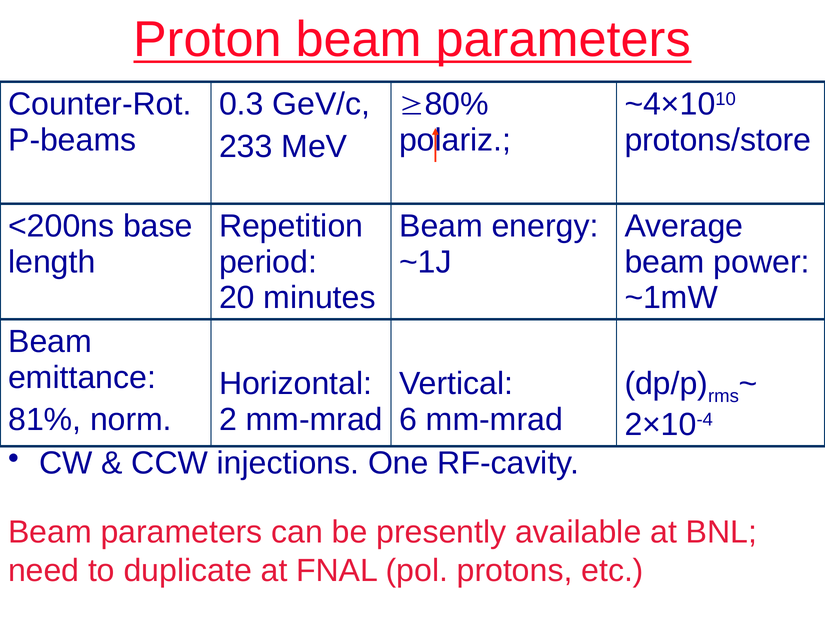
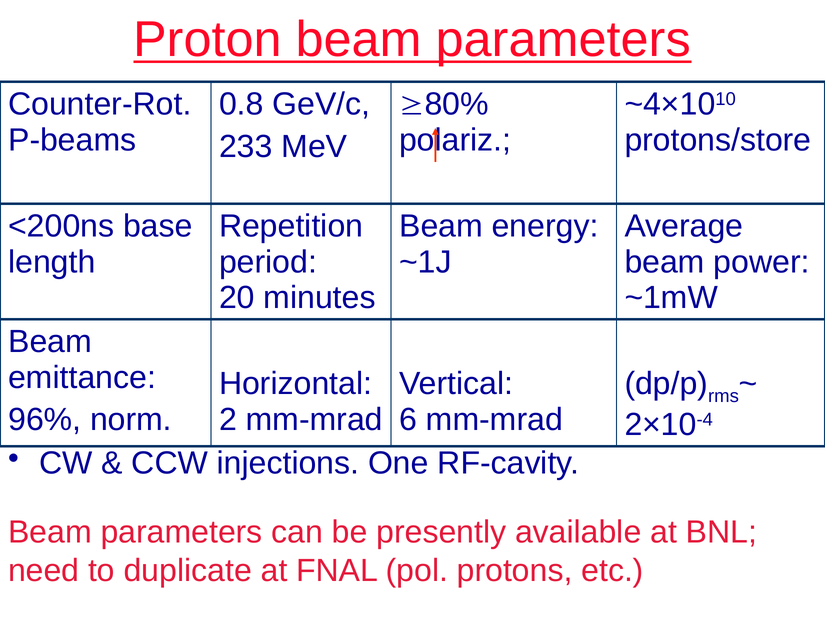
0.3: 0.3 -> 0.8 (241, 104)
81%: 81% -> 96% (45, 420)
